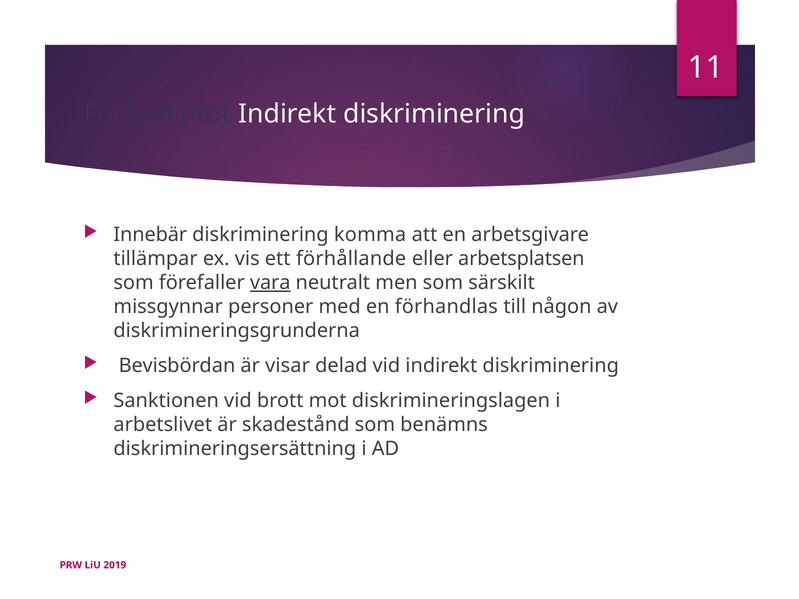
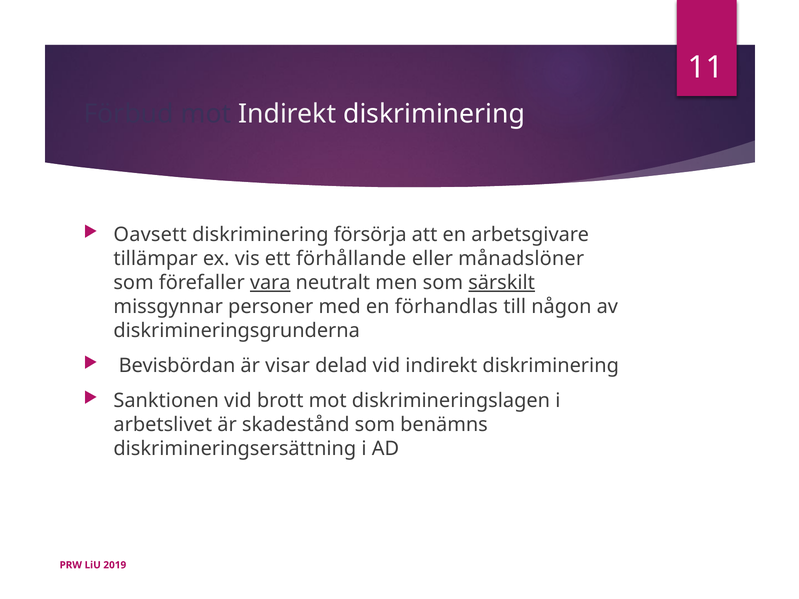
Innebär: Innebär -> Oavsett (150, 235)
komma: komma -> försörja (370, 235)
arbetsplatsen: arbetsplatsen -> månadslöner (521, 259)
särskilt underline: none -> present (502, 283)
